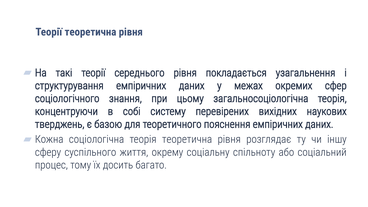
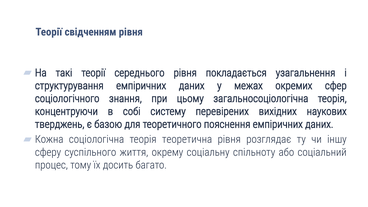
Теорії теоретична: теоретична -> свідченням (90, 32)
